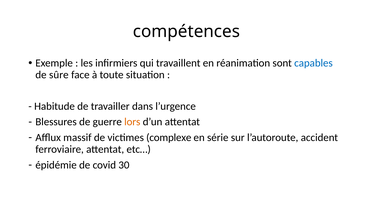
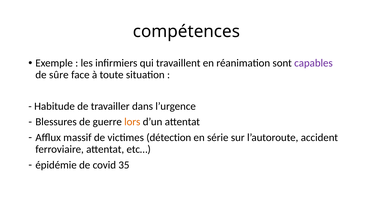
capables colour: blue -> purple (313, 63)
complexe: complexe -> détection (169, 137)
30: 30 -> 35 (124, 165)
